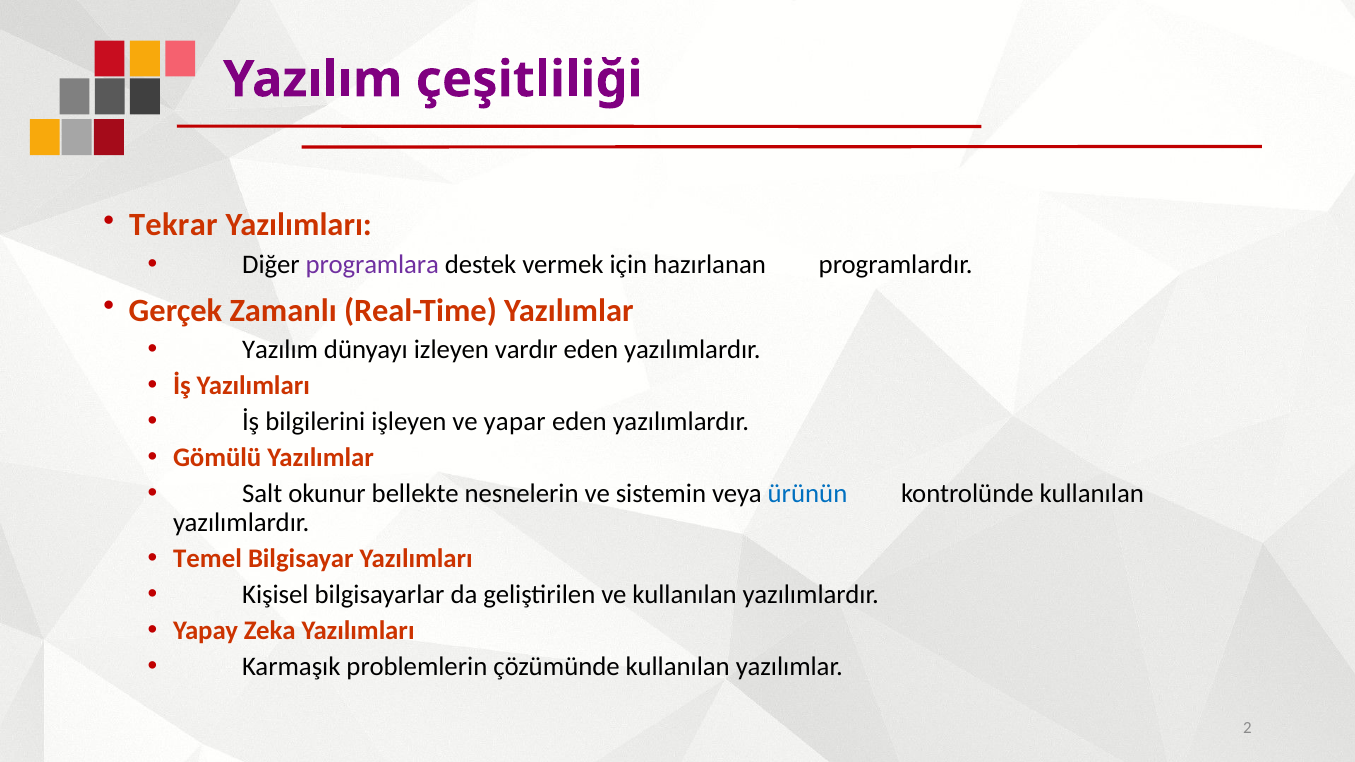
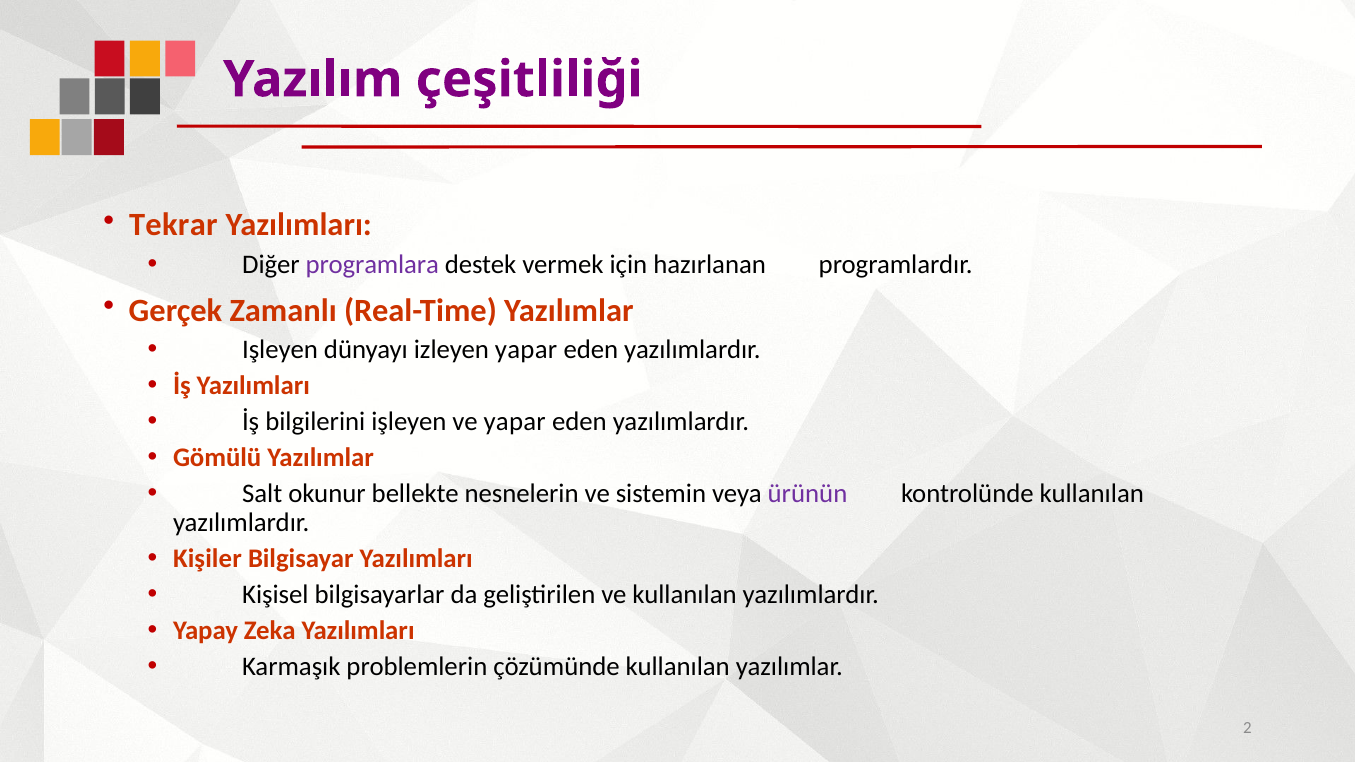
Yazılım: Yazılım -> Işleyen (280, 350)
izleyen vardır: vardır -> yapar (526, 350)
ürünün colour: blue -> purple (807, 494)
Temel: Temel -> Kişiler (207, 559)
